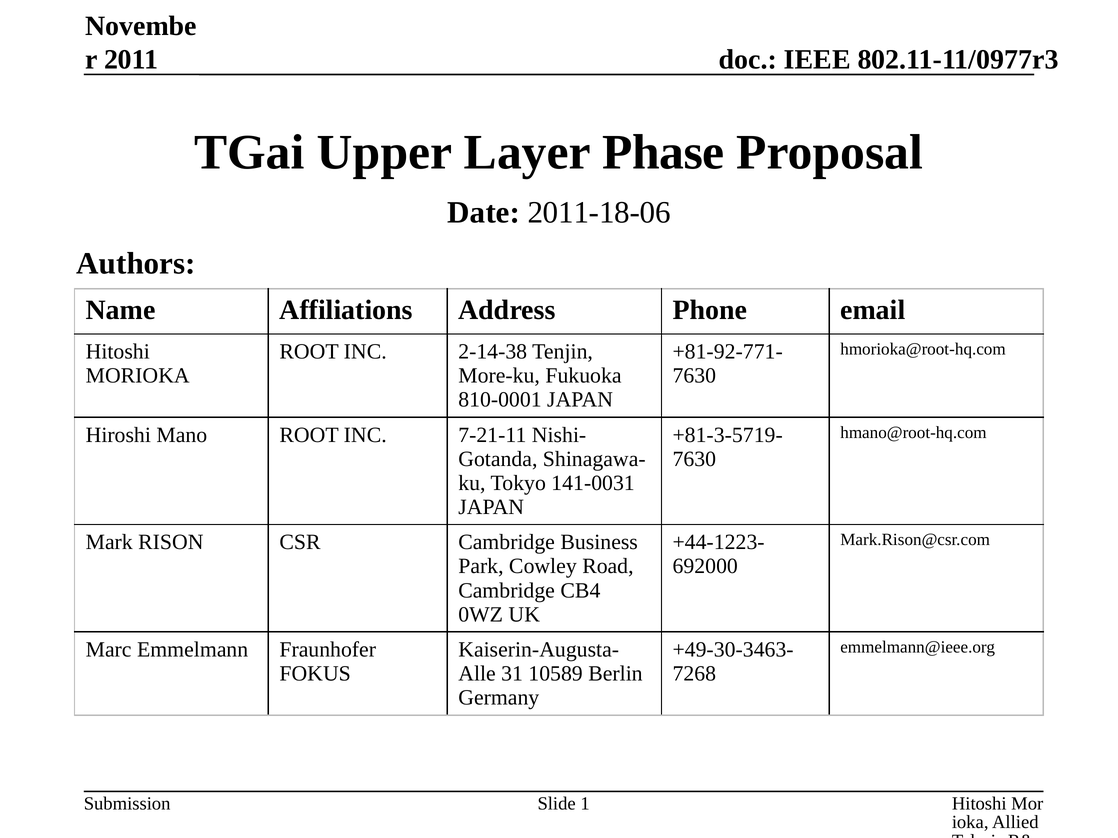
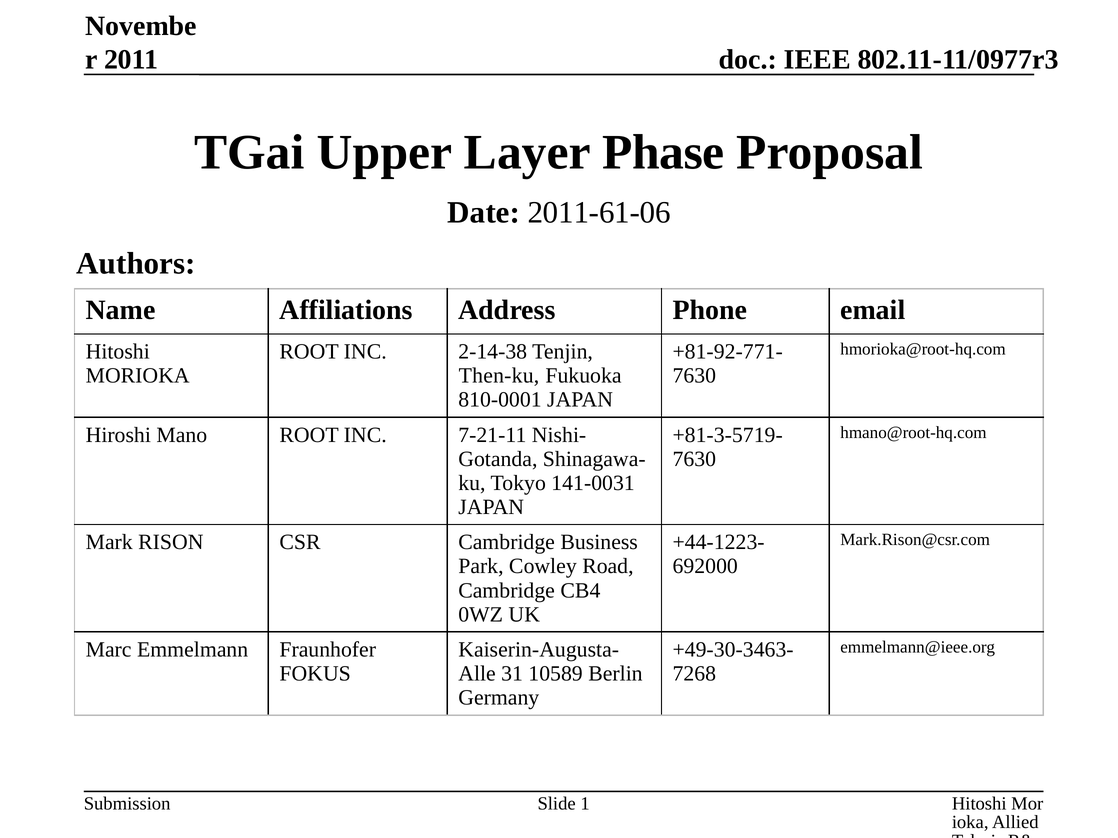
2011-18-06: 2011-18-06 -> 2011-61-06 (599, 213)
More-ku: More-ku -> Then-ku (499, 376)
